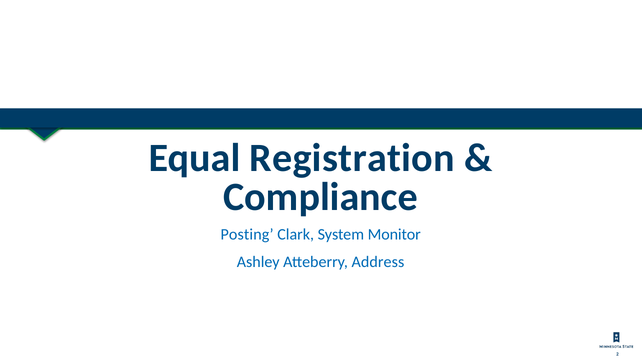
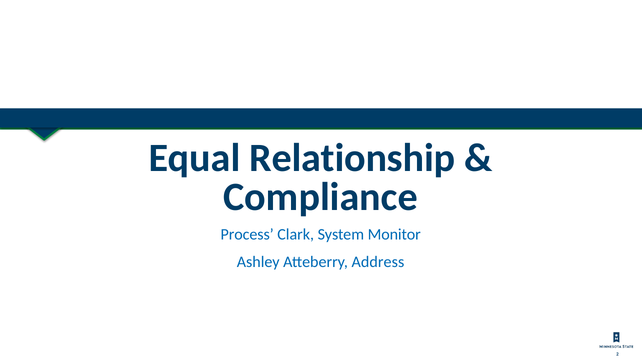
Registration: Registration -> Relationship (352, 158)
Posting: Posting -> Process (247, 235)
